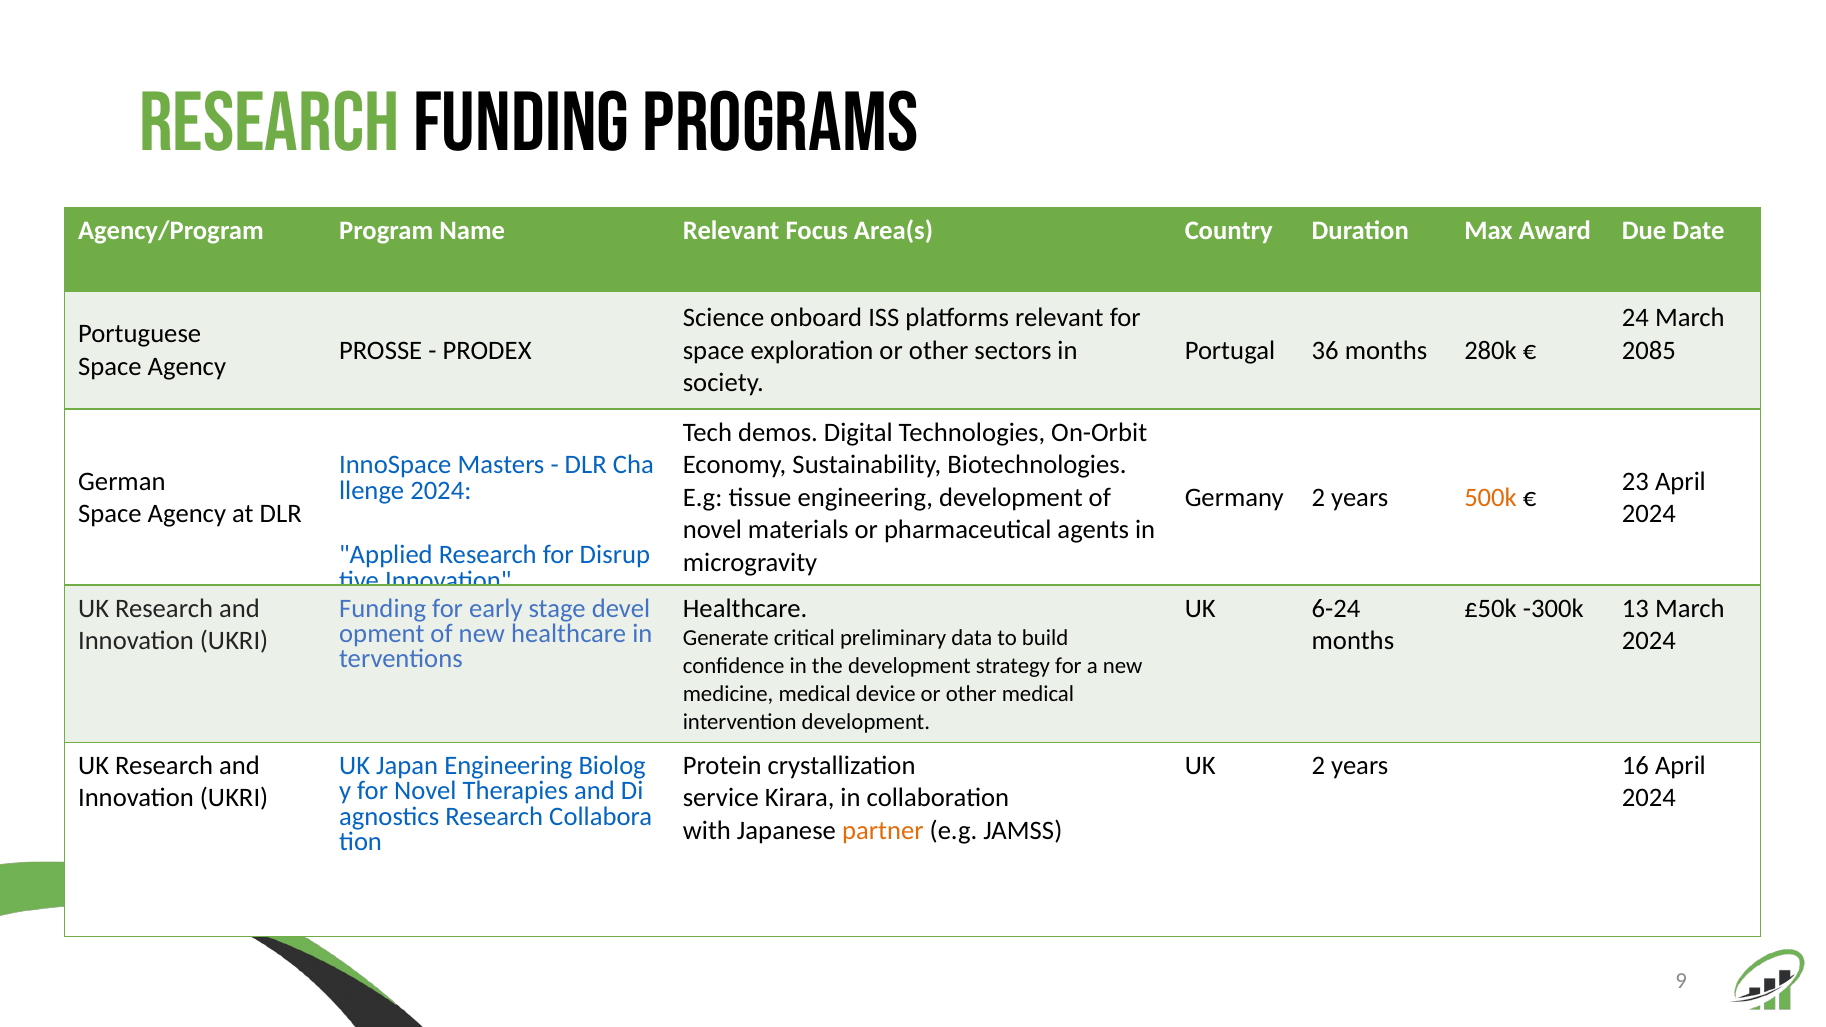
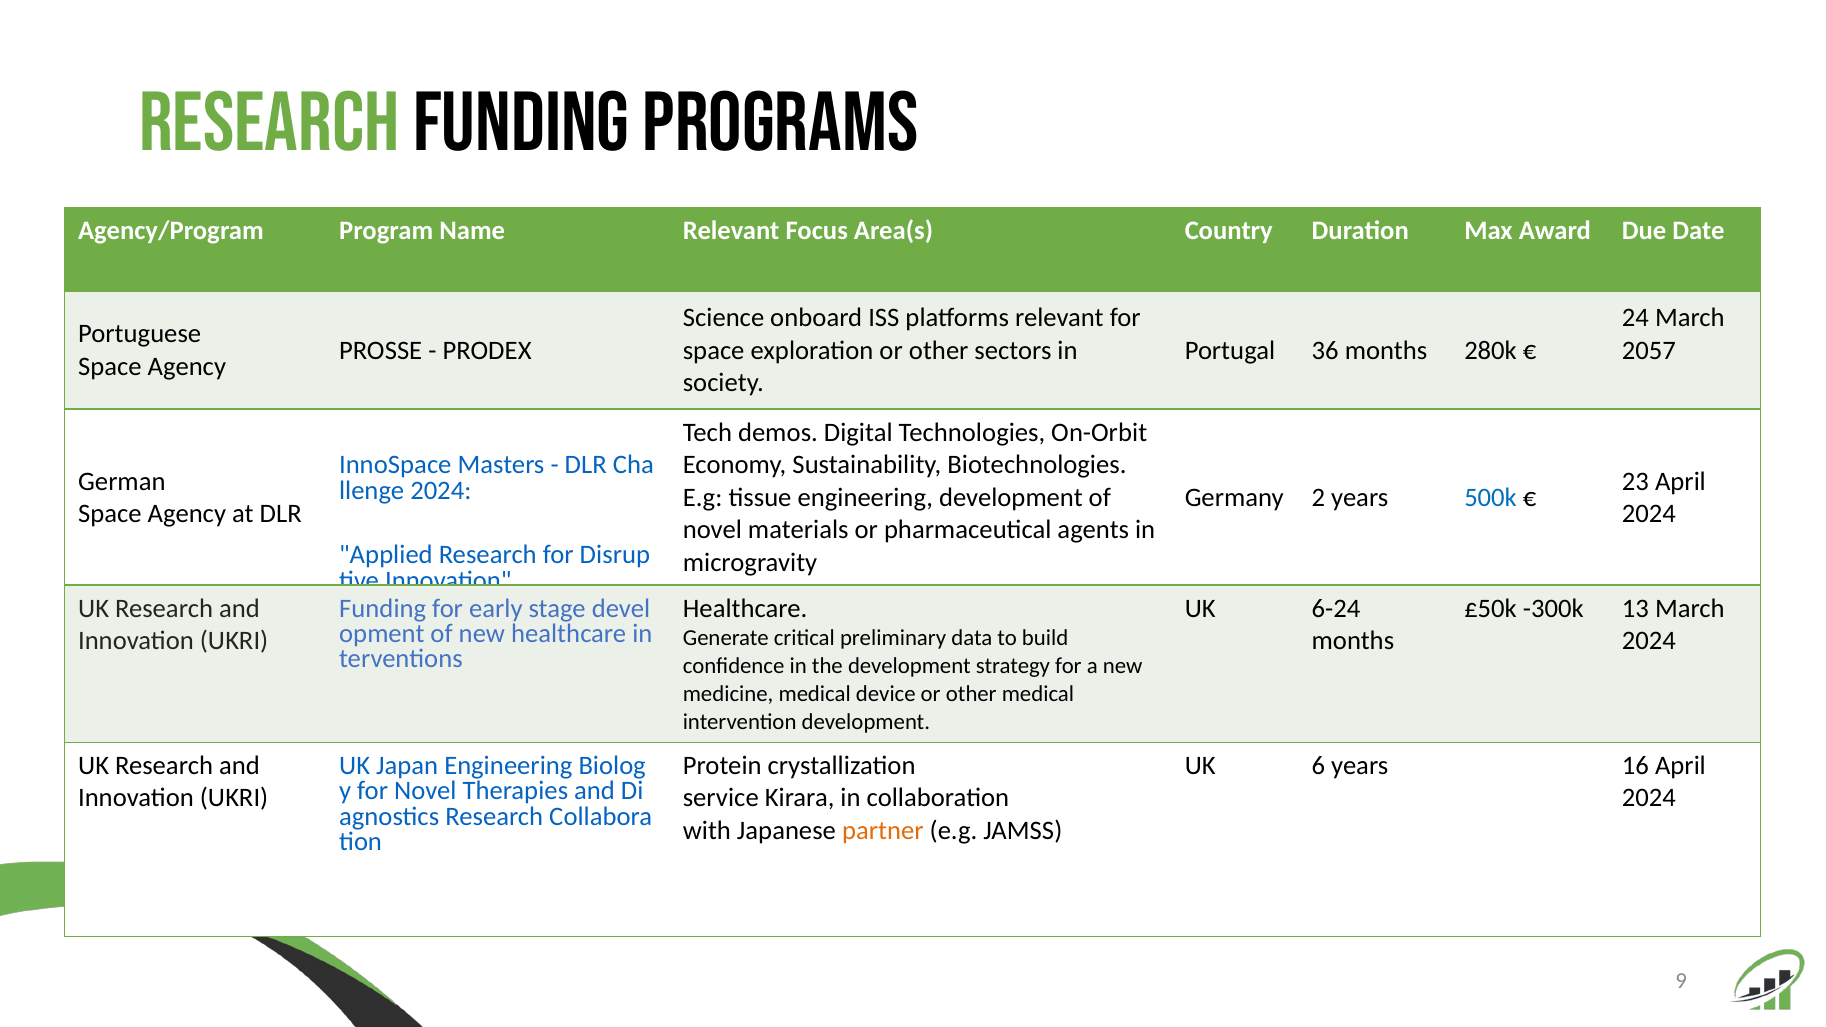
2085: 2085 -> 2057 (1649, 350)
500k colour: orange -> blue (1491, 497)
UK 2: 2 -> 6 (1318, 766)
